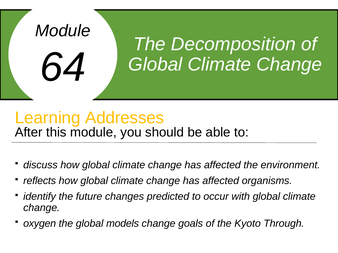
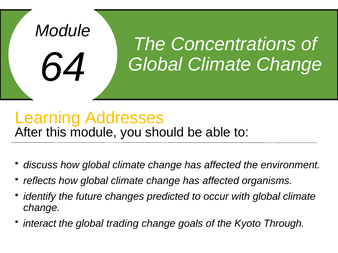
Decomposition: Decomposition -> Concentrations (233, 44)
oxygen: oxygen -> interact (40, 224)
models: models -> trading (122, 224)
